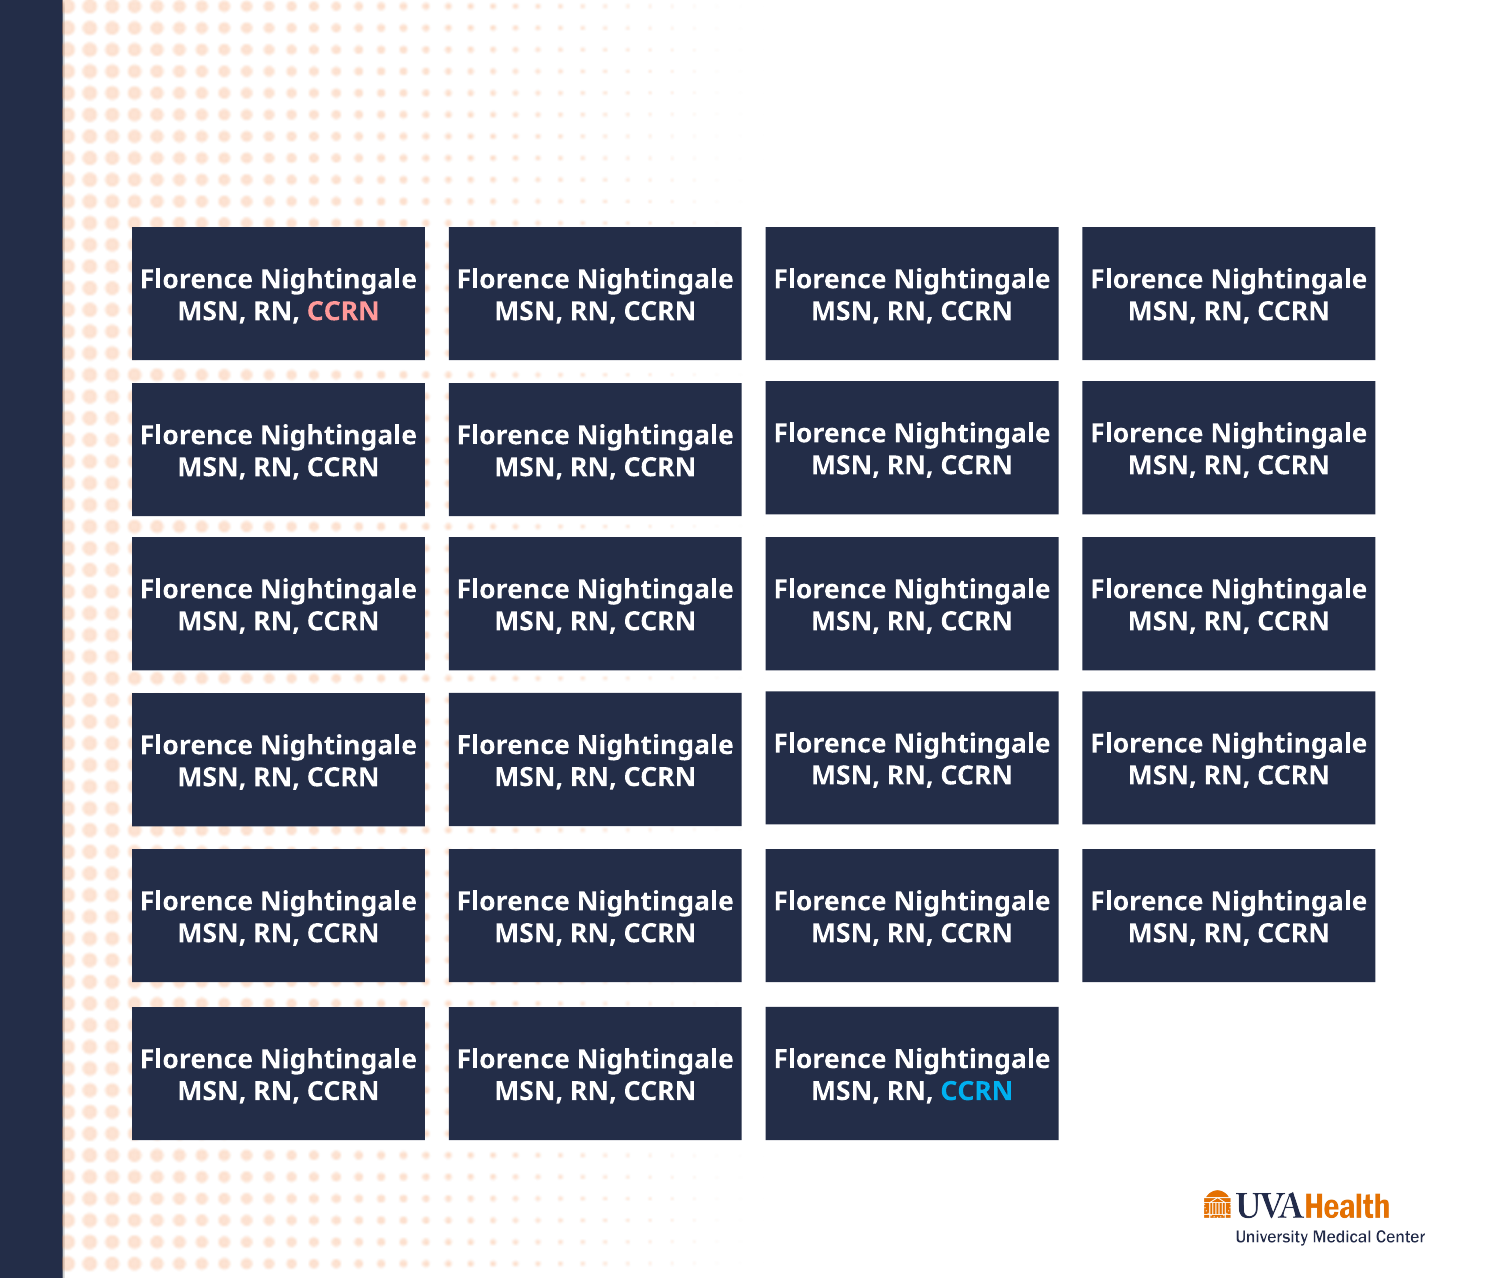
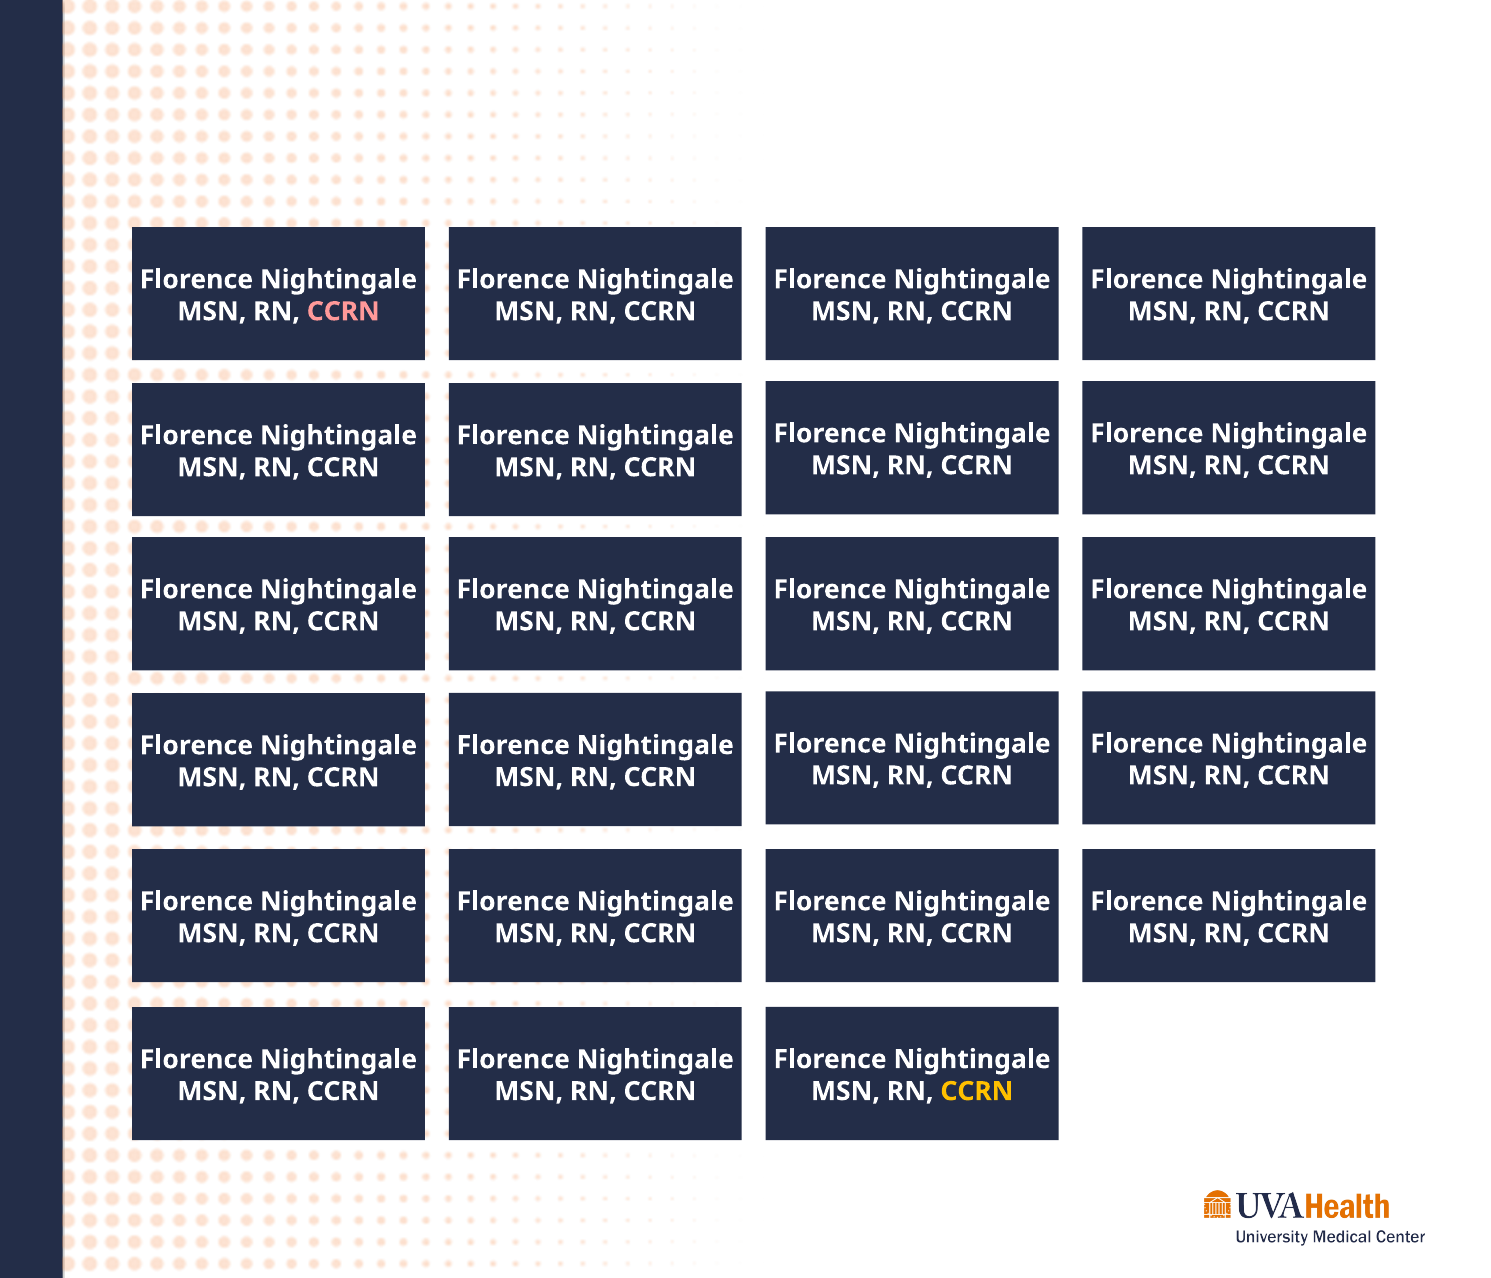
CCRN colour: light blue -> yellow (977, 1091)
